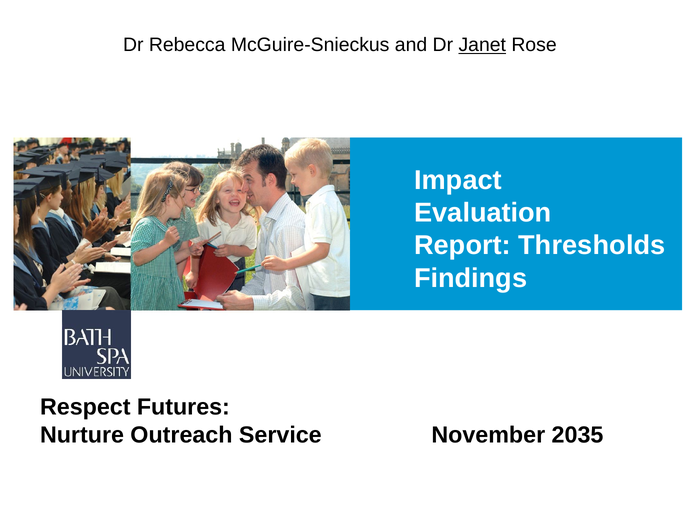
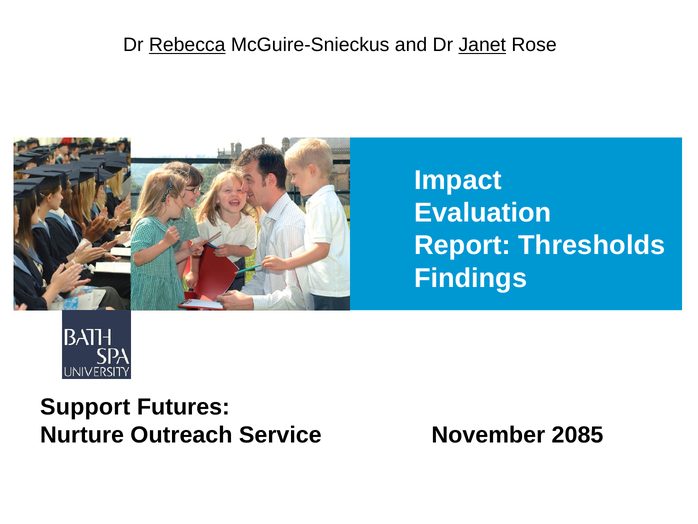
Rebecca underline: none -> present (187, 45)
Respect: Respect -> Support (85, 407)
2035: 2035 -> 2085 (578, 435)
